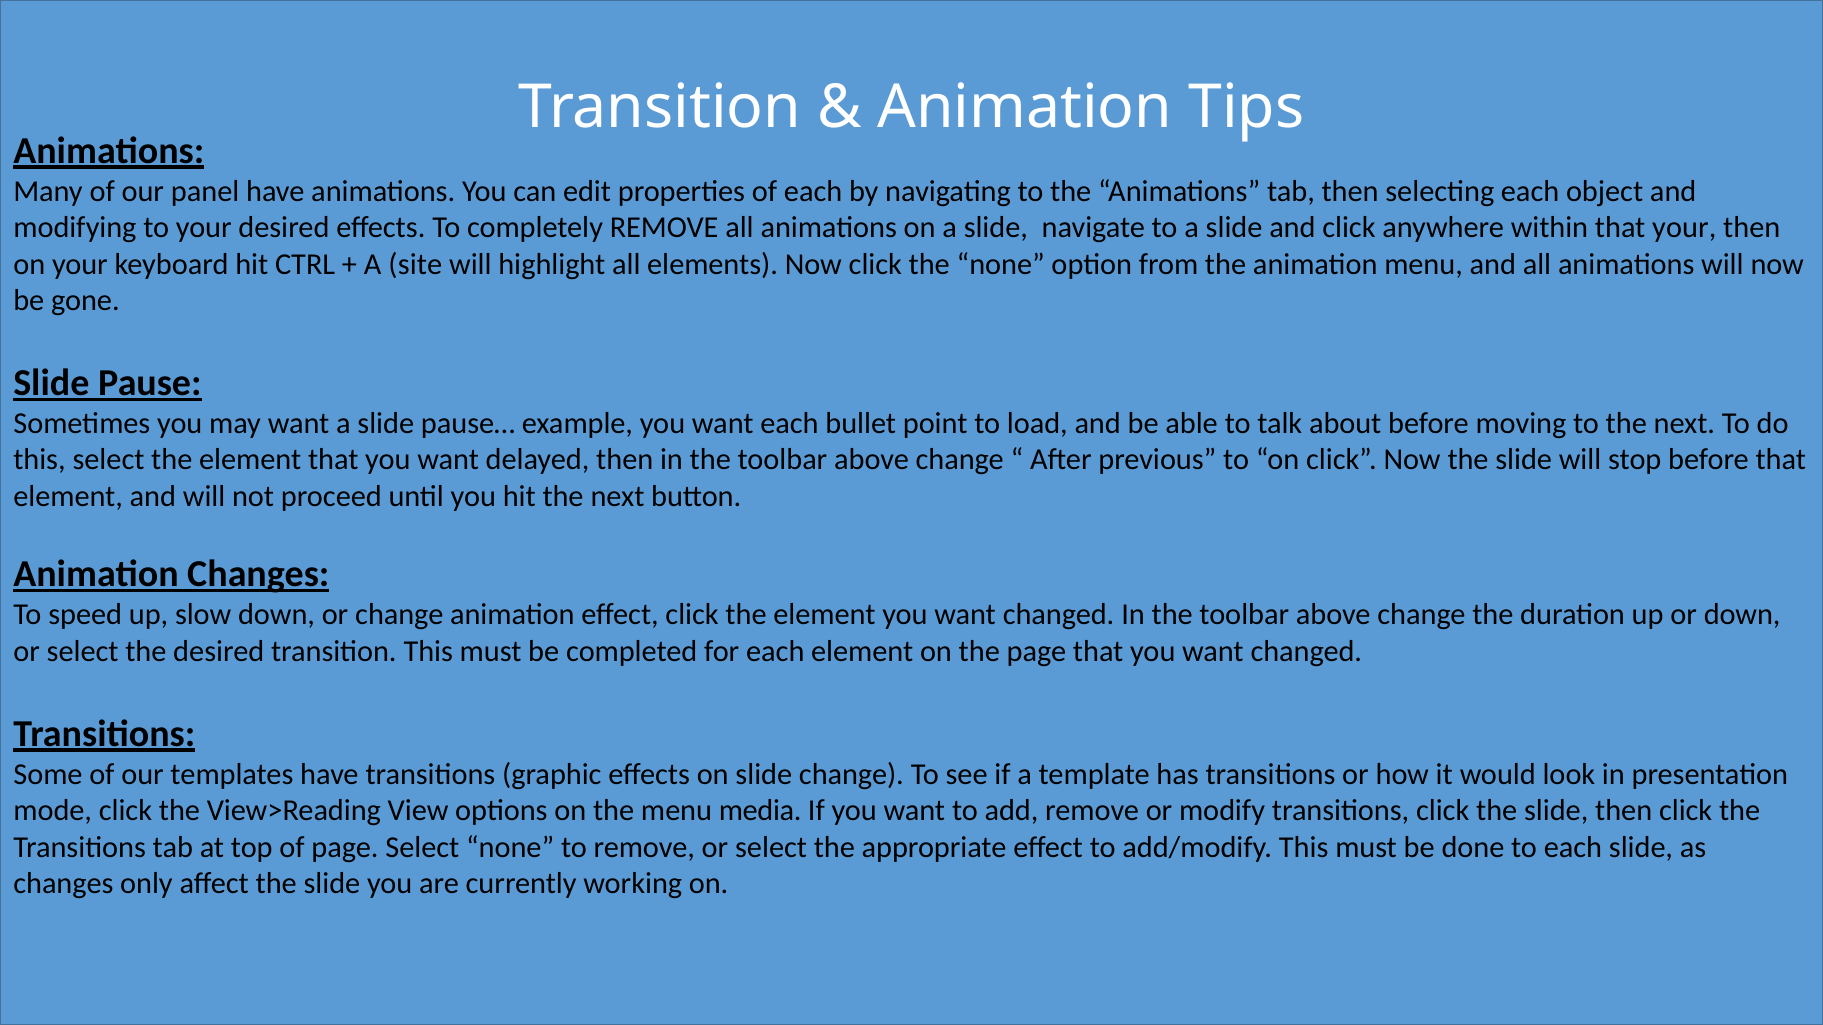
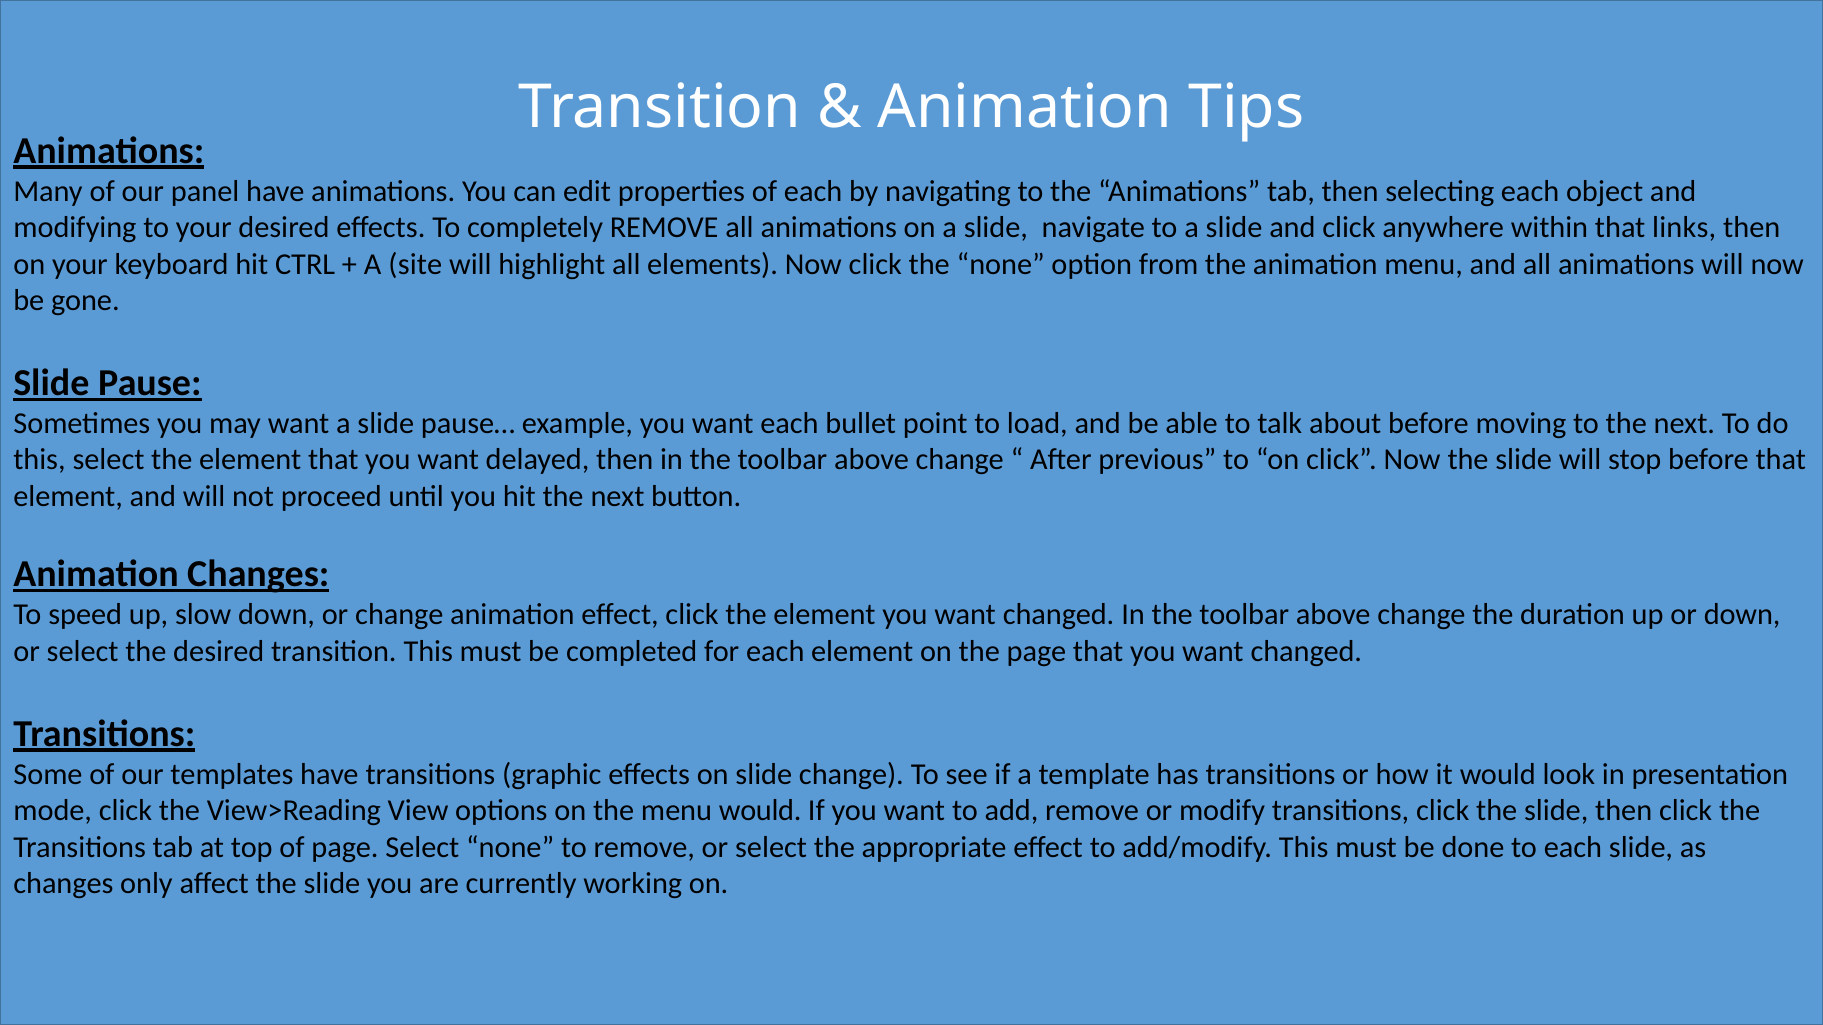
that your: your -> links (1684, 228)
menu media: media -> would (760, 811)
